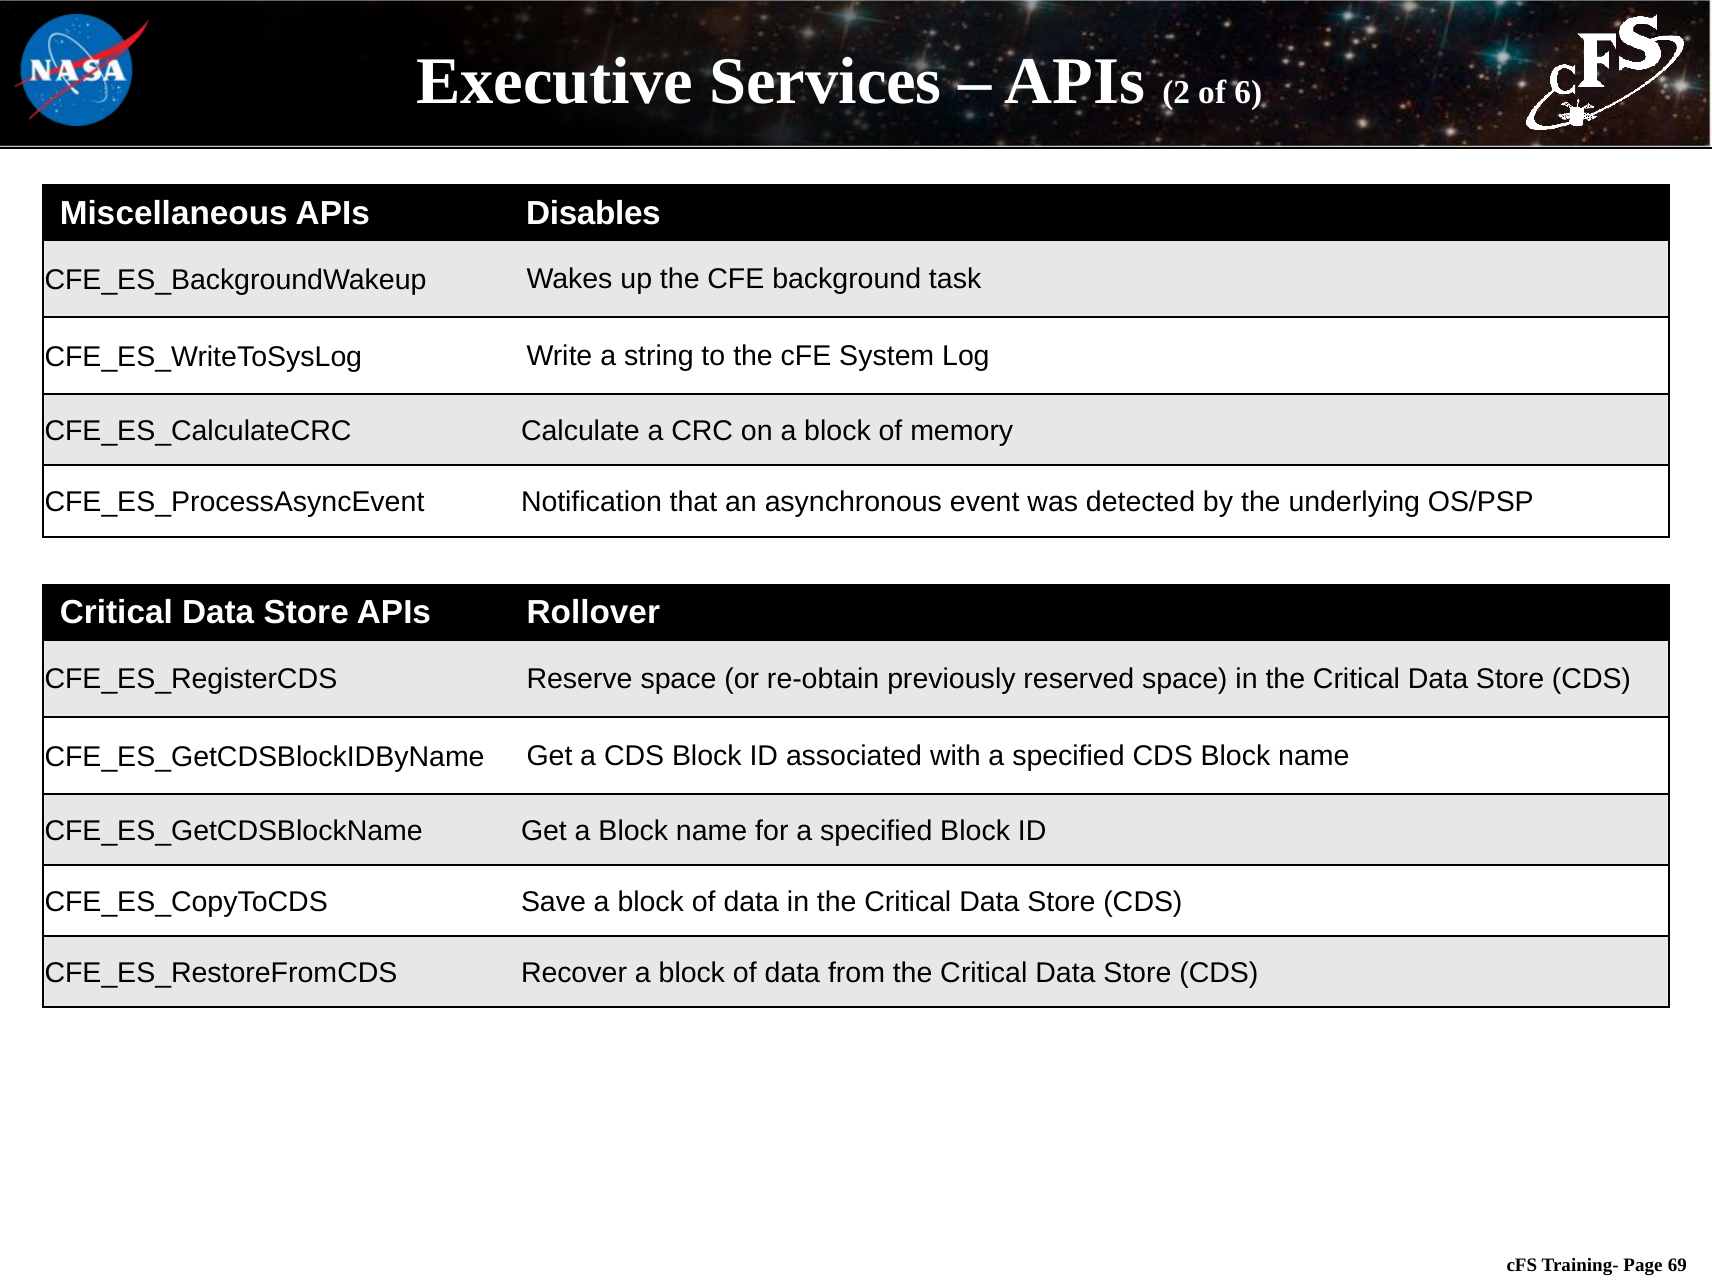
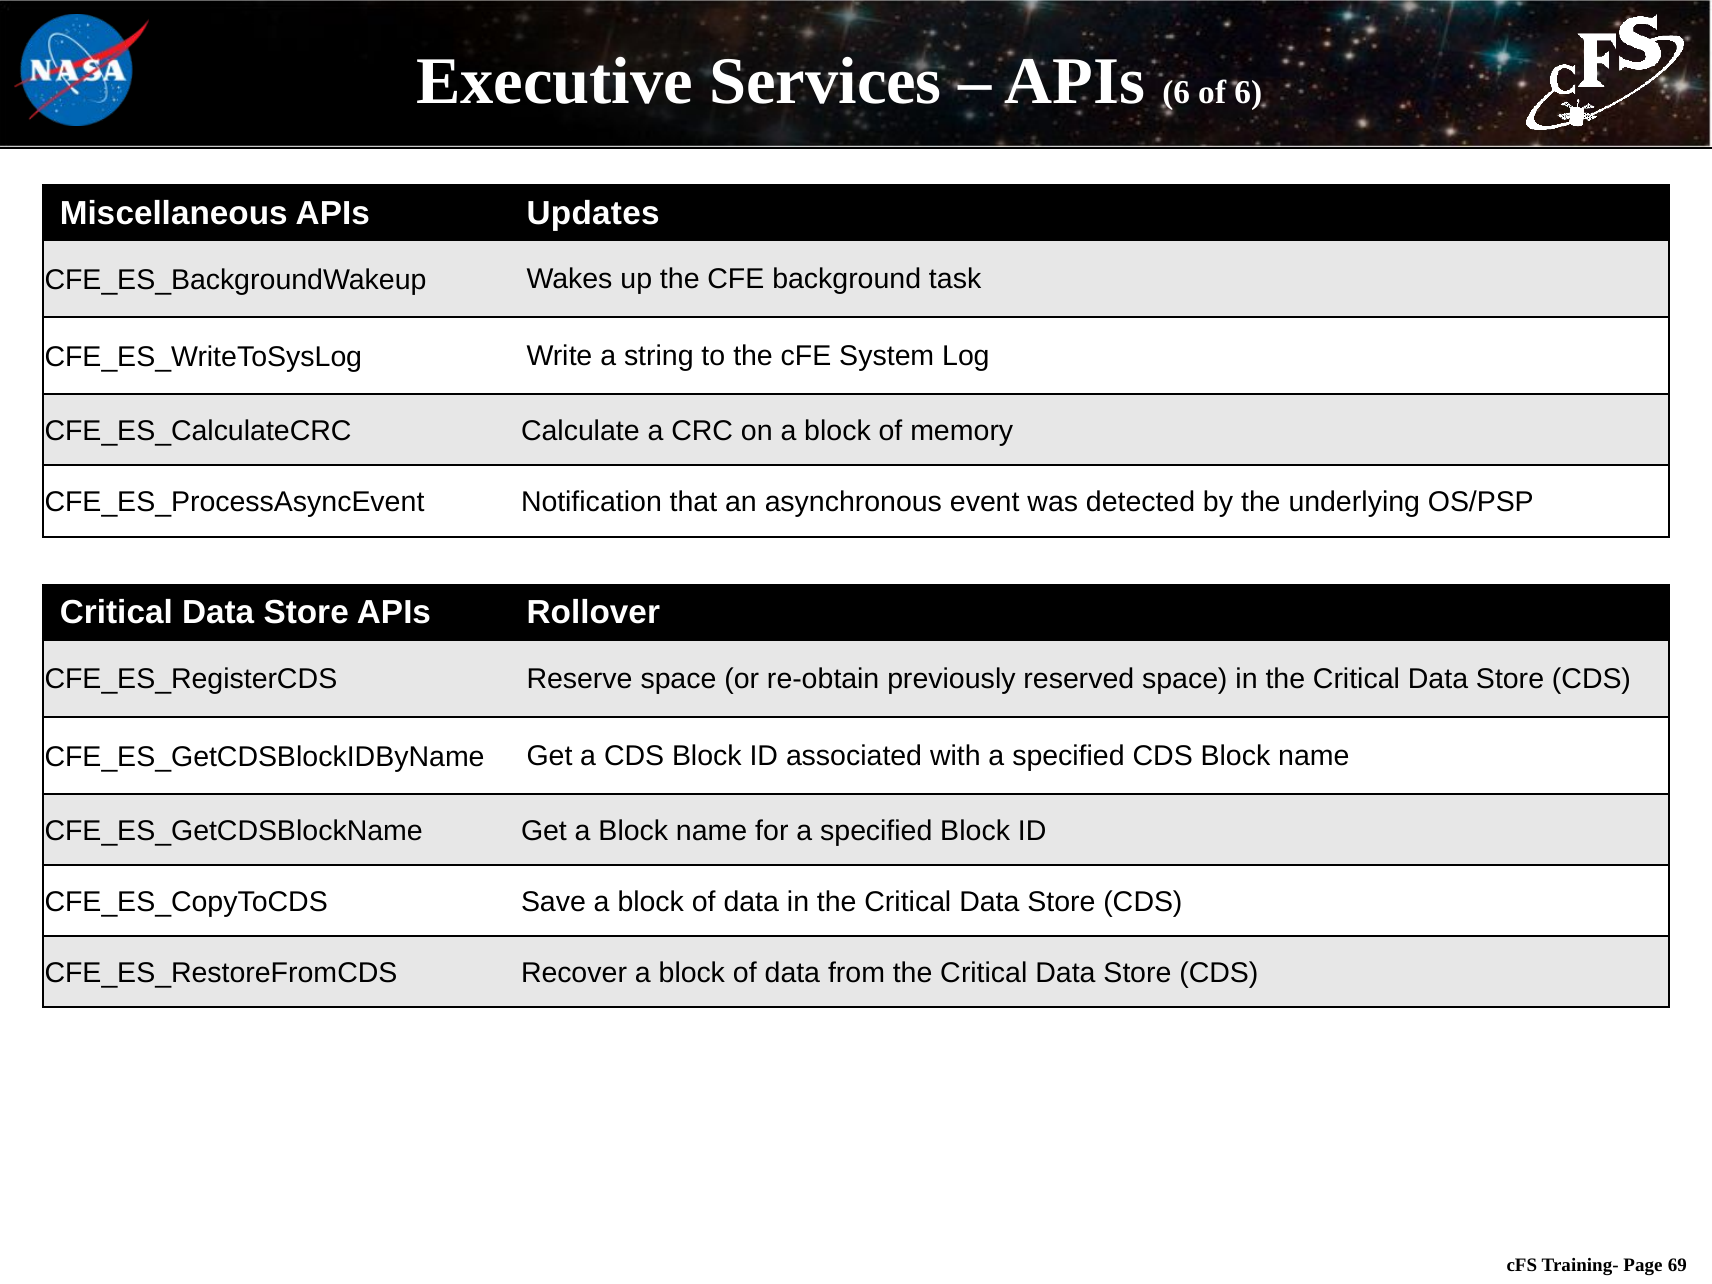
APIs 2: 2 -> 6 (1176, 93)
Disables: Disables -> Updates (593, 213)
